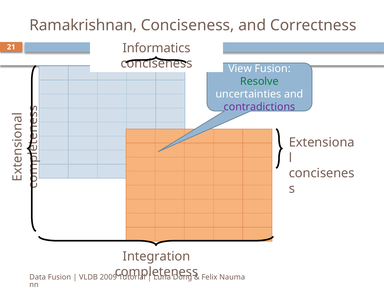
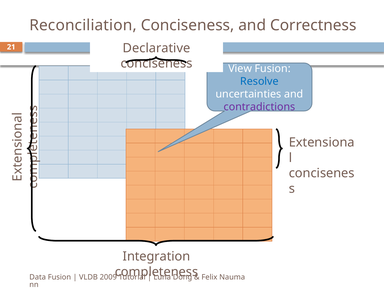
Ramakrishnan: Ramakrishnan -> Reconciliation (83, 25)
Informatics: Informatics -> Declarative (156, 48)
Resolve colour: green -> blue (259, 81)
